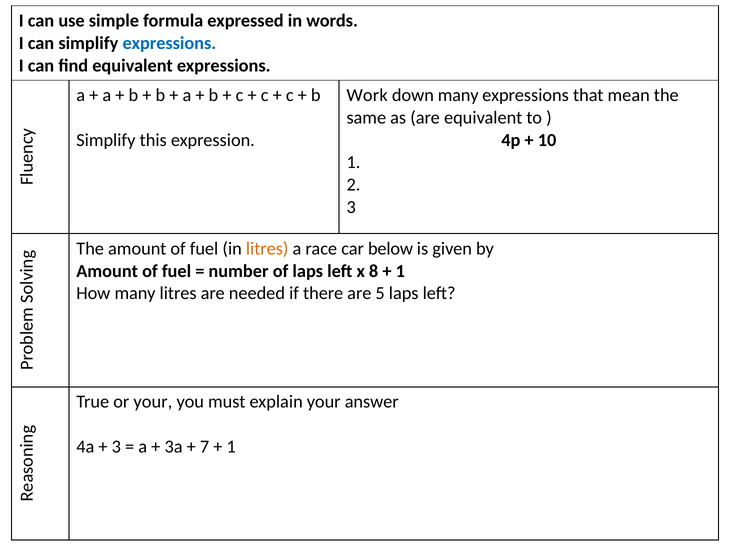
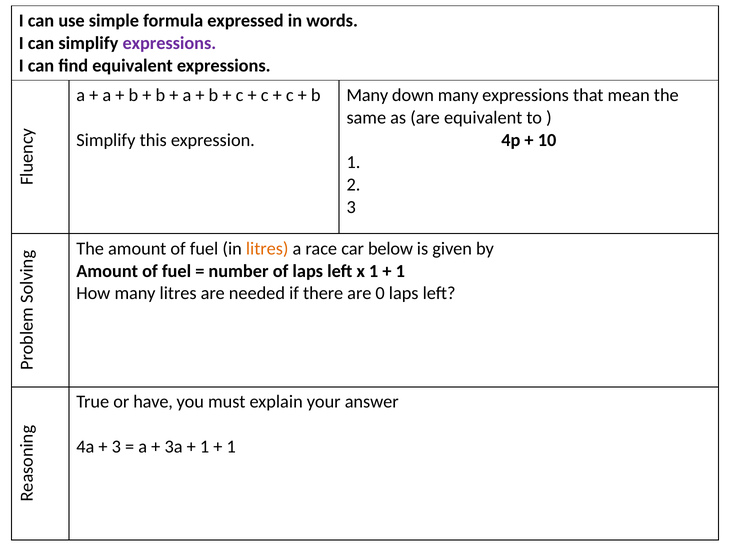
expressions colour: blue -> purple (169, 43)
Work: Work -> Many (367, 95)
x 8: 8 -> 1 (374, 271)
5: 5 -> 0 (380, 293)
or your: your -> have (153, 402)
7: 7 -> 1 (205, 446)
